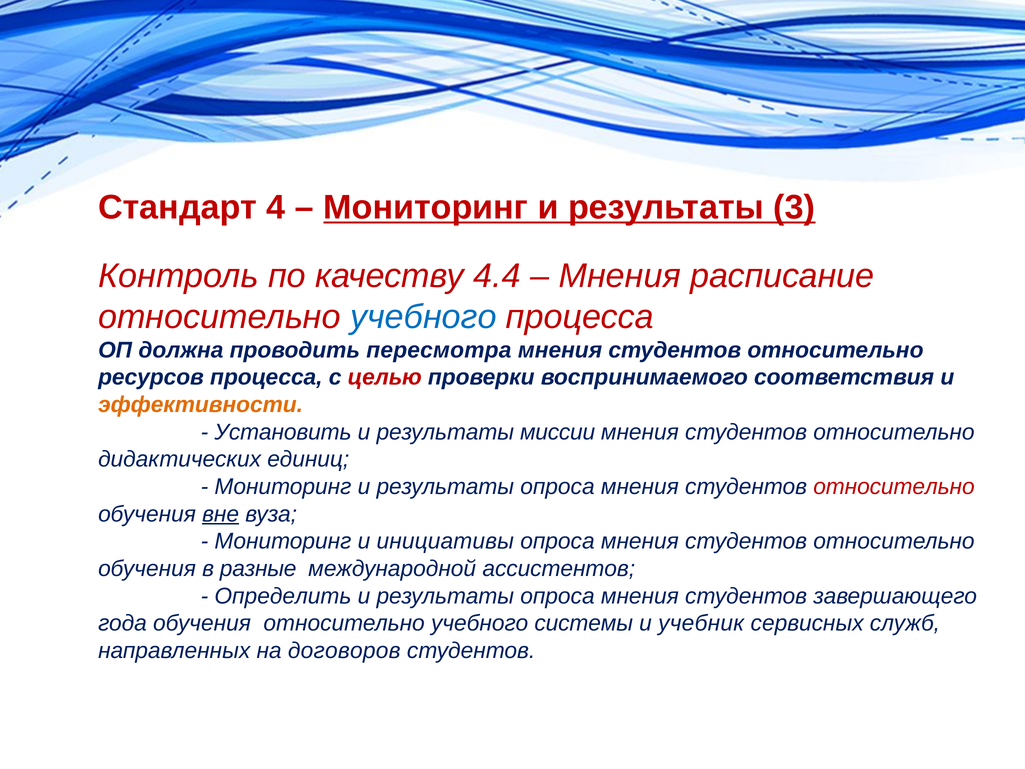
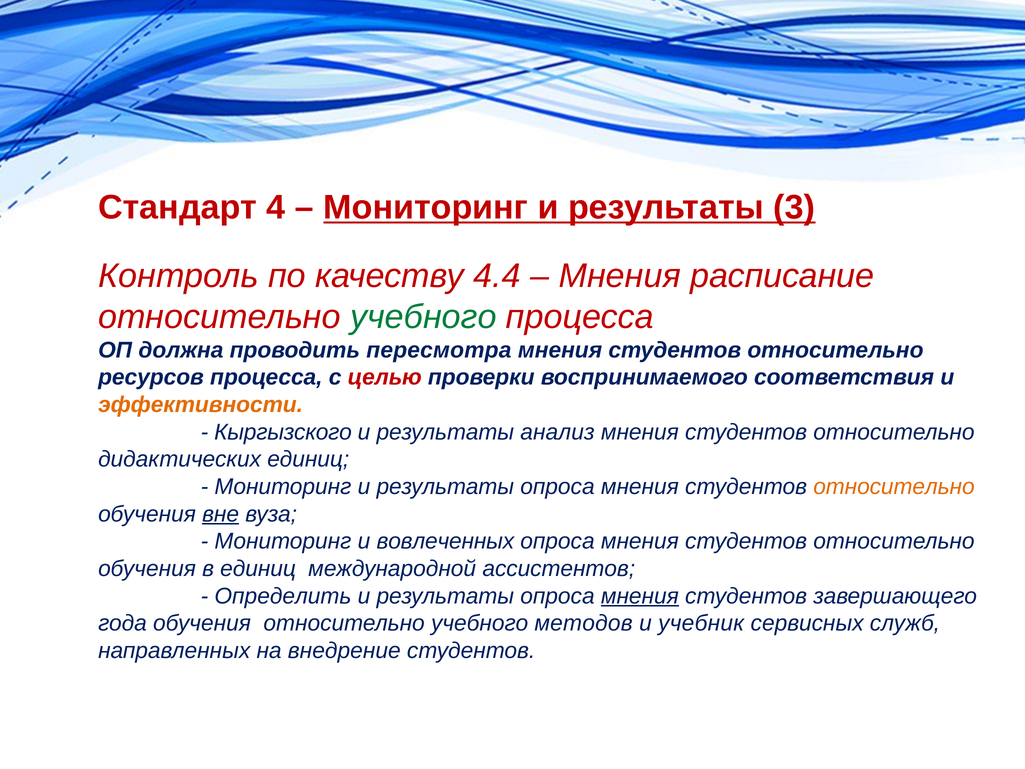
учебного colour: blue -> green (423, 317)
Установить: Установить -> Кыргызского (283, 432)
миссии: миссии -> анализ (557, 432)
относительно colour: red -> orange (894, 487)
инициативы: инициативы -> вовлеченных (445, 541)
в разные: разные -> единиц (258, 569)
мнения underline: none -> present (640, 596)
системы: системы -> методов (584, 623)
договоров: договоров -> внедрение (344, 651)
